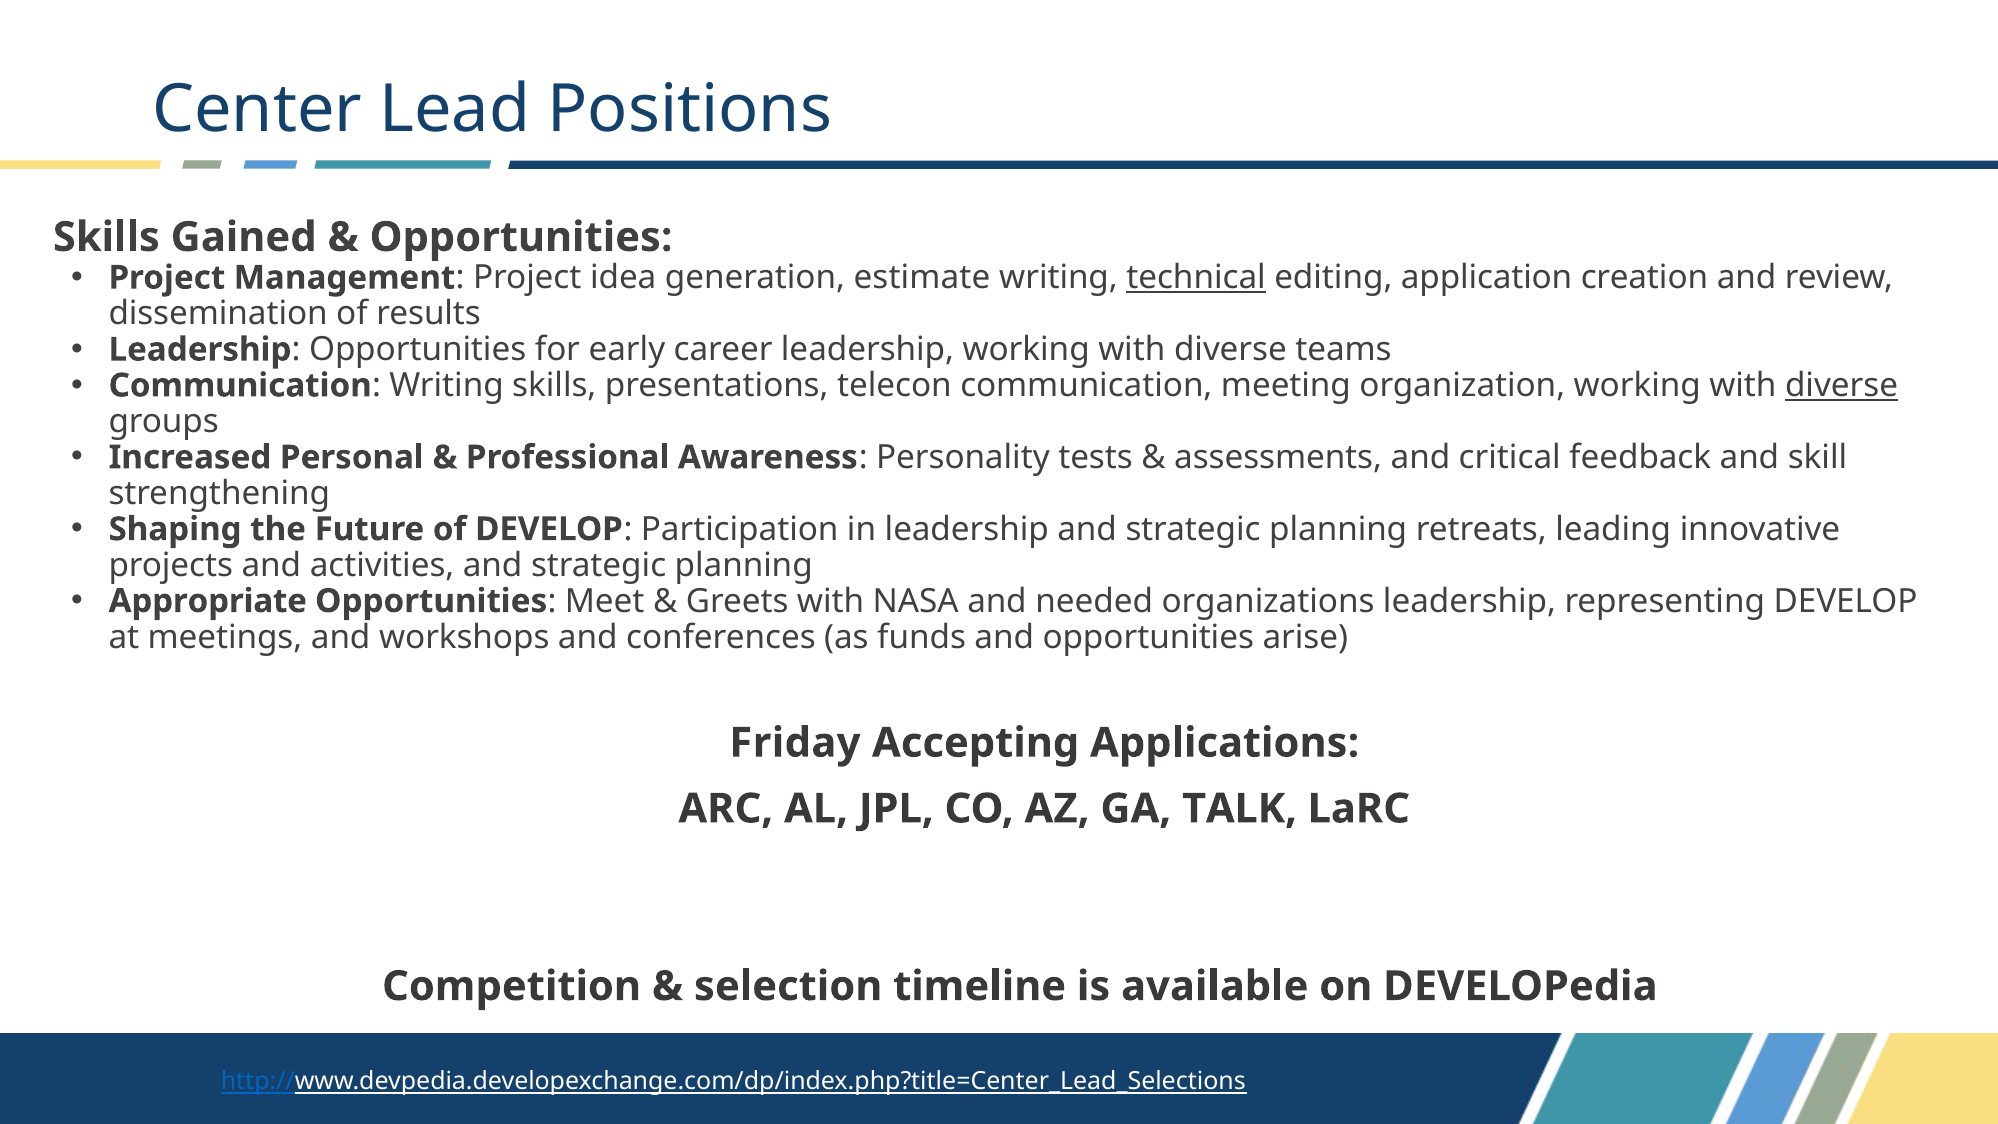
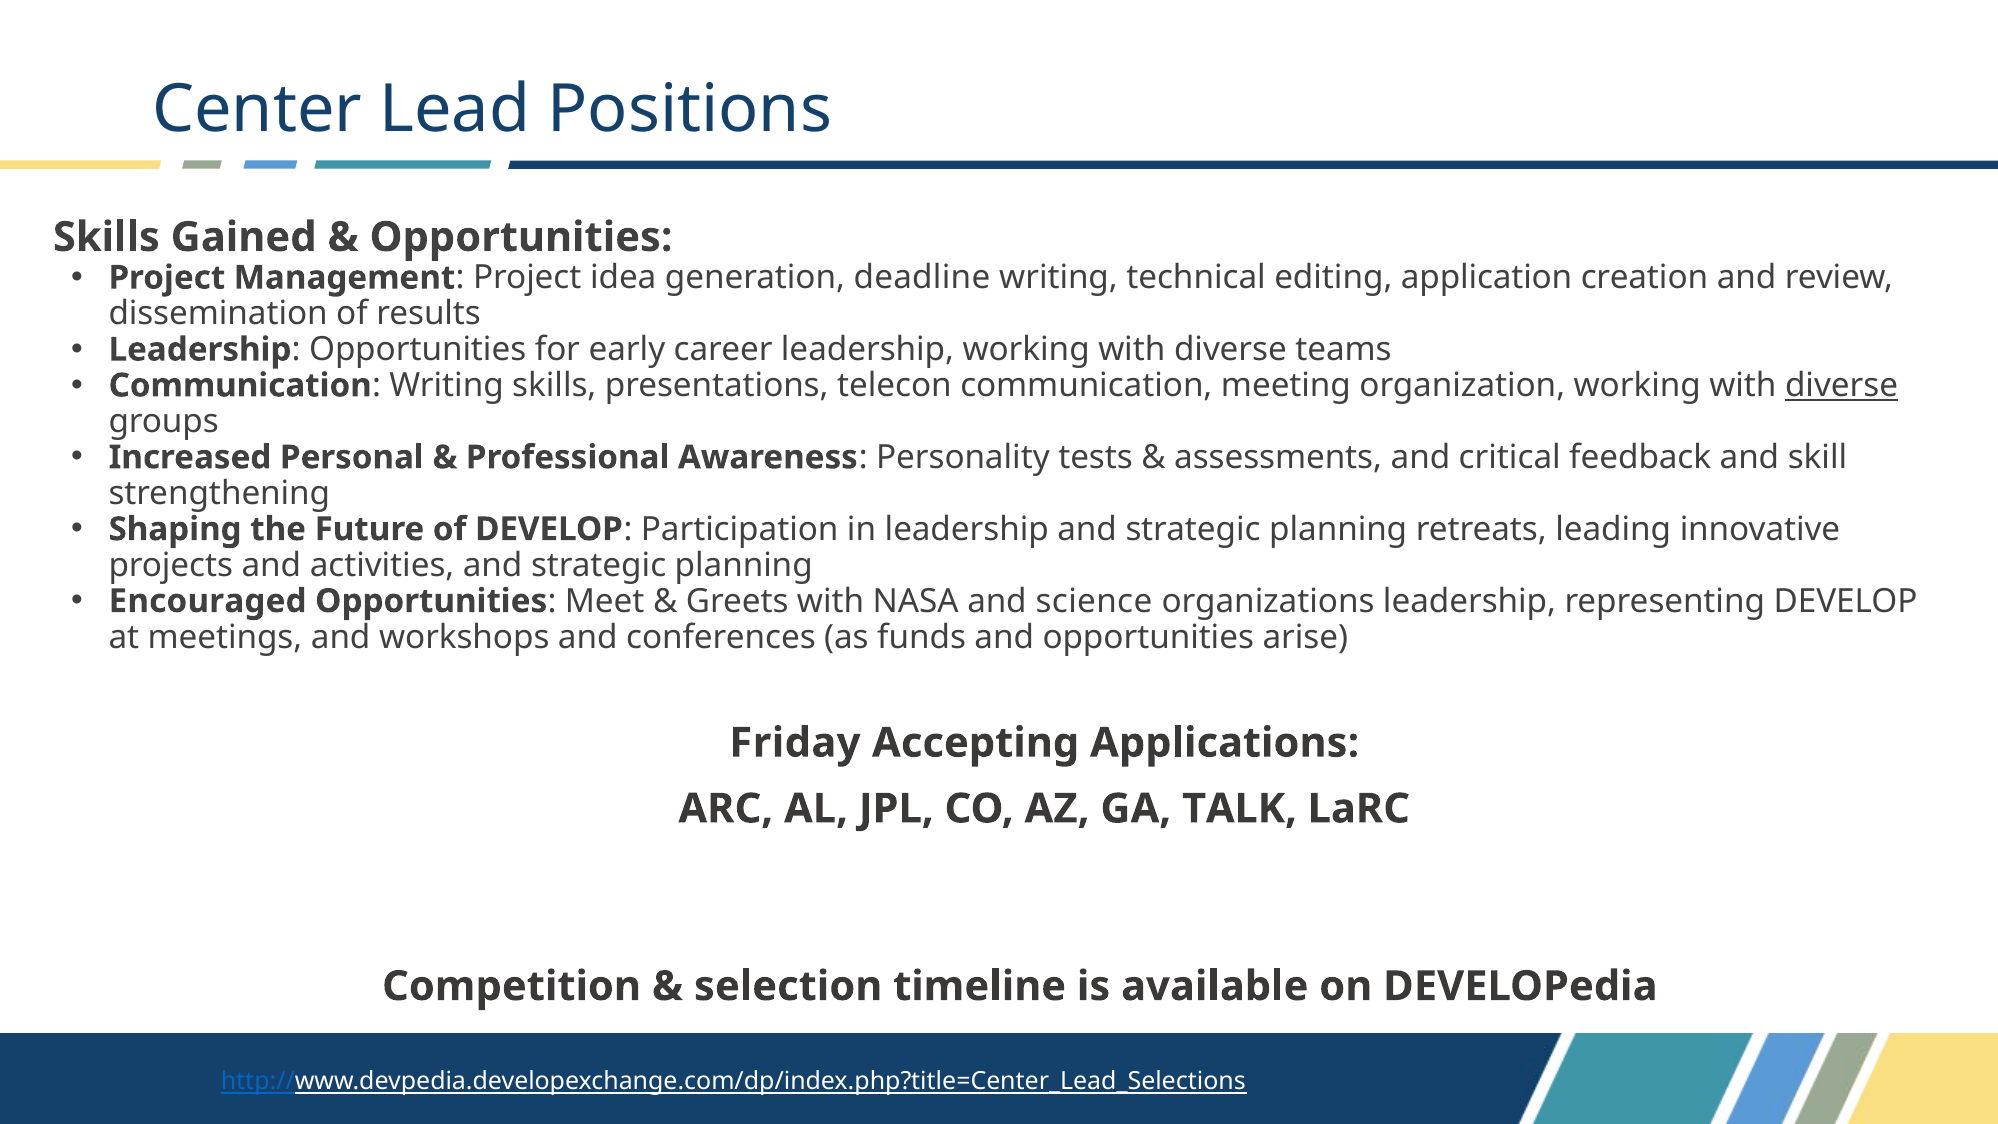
estimate: estimate -> deadline (922, 278)
technical underline: present -> none (1196, 278)
Appropriate: Appropriate -> Encouraged (208, 601)
needed: needed -> science (1094, 601)
